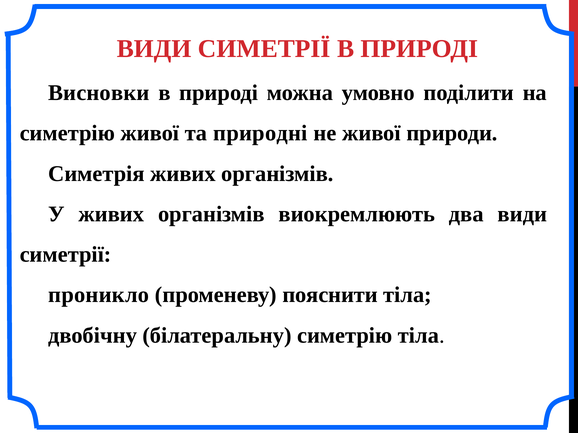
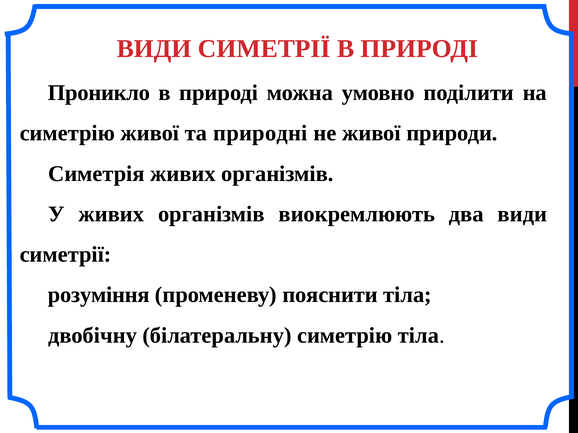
Висновки: Висновки -> Проникло (99, 93)
проникло: проникло -> розуміння (99, 295)
